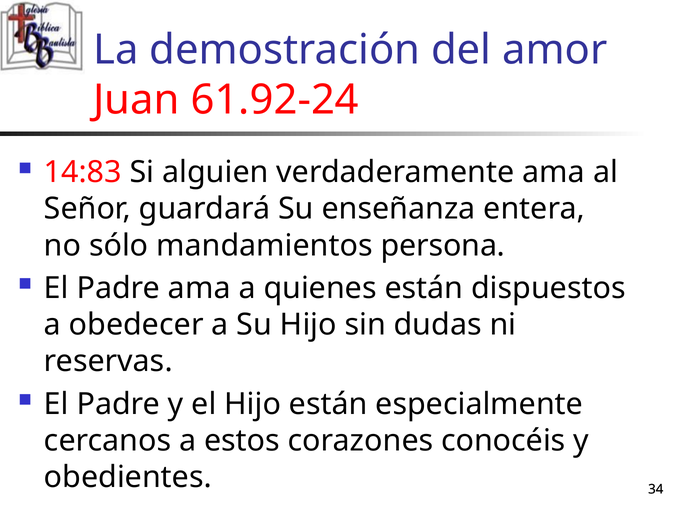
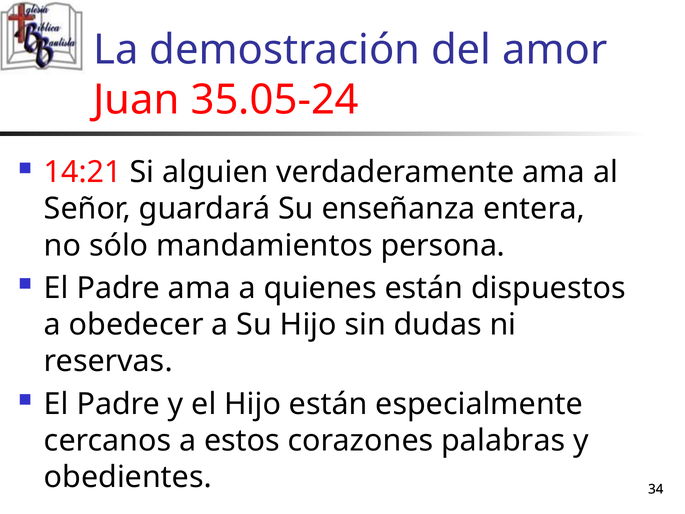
61.92-24: 61.92-24 -> 35.05-24 (275, 100)
14:83: 14:83 -> 14:21 (83, 172)
conocéis: conocéis -> palabras (503, 440)
